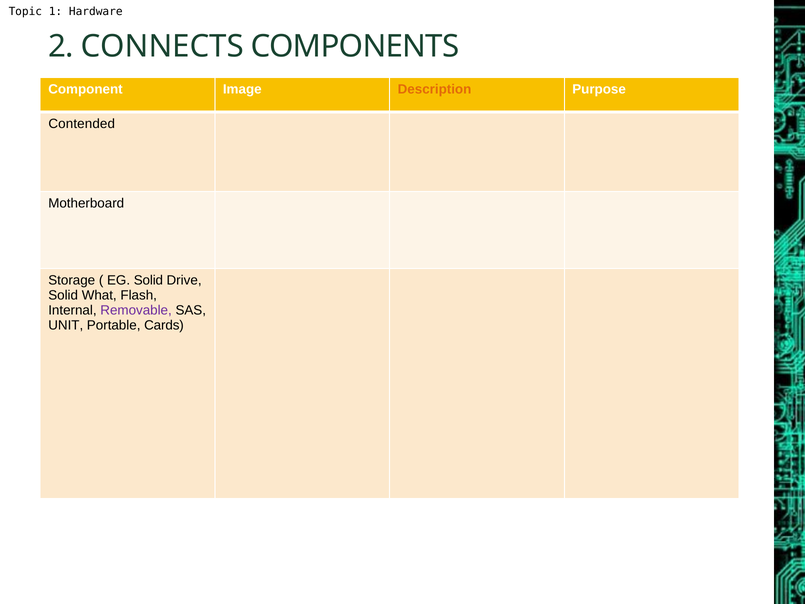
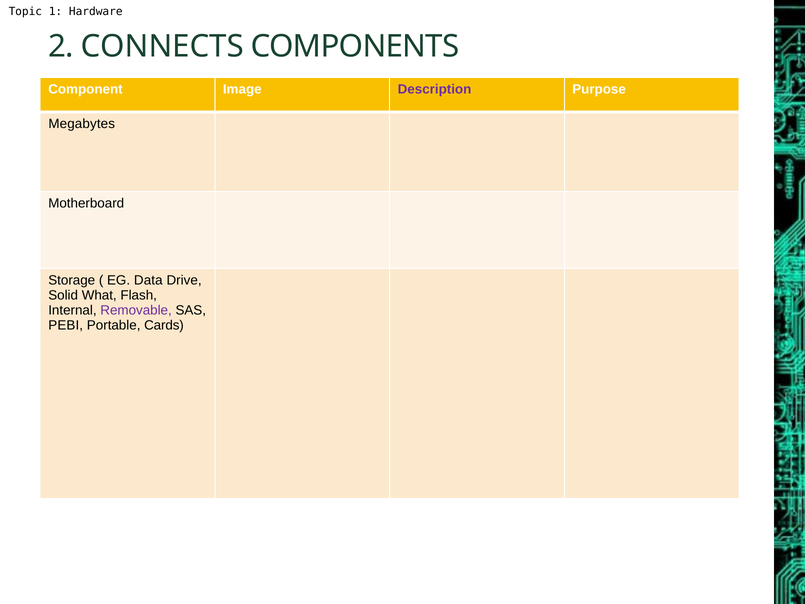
Description colour: orange -> purple (435, 89)
Contended: Contended -> Megabytes (82, 124)
EG Solid: Solid -> Data (148, 280)
UNIT: UNIT -> PEBI (66, 325)
